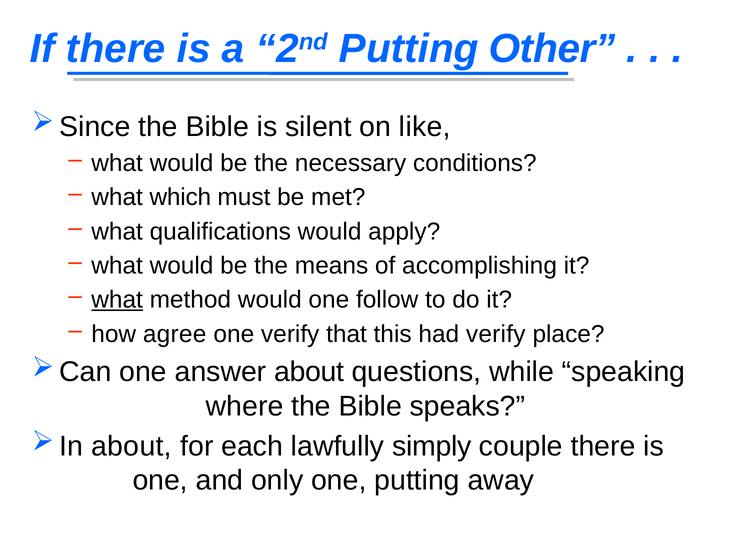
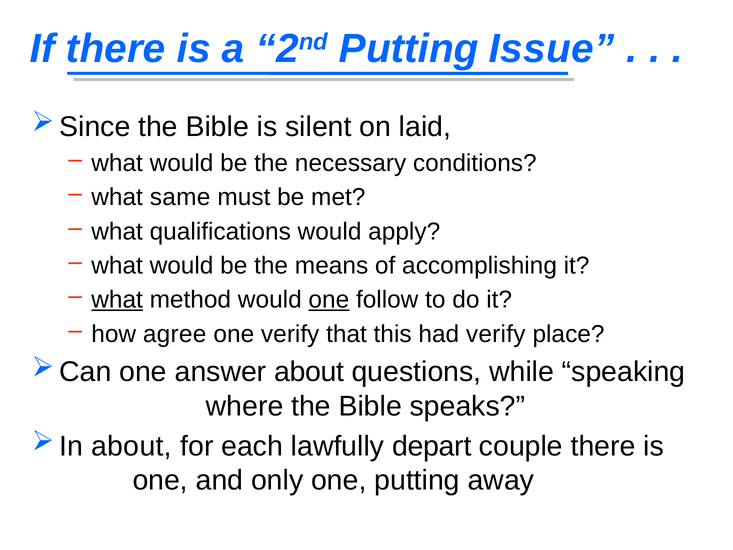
Other: Other -> Issue (552, 49)
like: like -> laid (425, 127)
which: which -> same (180, 197)
one underline: none -> present (329, 300)
simply: simply -> depart (432, 446)
